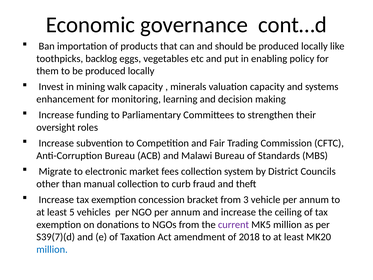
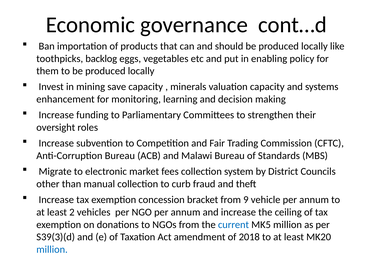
walk: walk -> save (117, 87)
3: 3 -> 9 (246, 200)
5: 5 -> 2 (72, 212)
current colour: purple -> blue (234, 224)
S39(7)(d: S39(7)(d -> S39(3)(d (56, 237)
